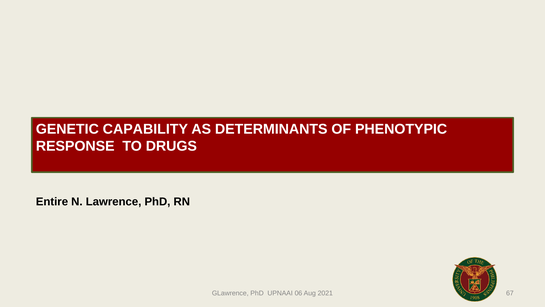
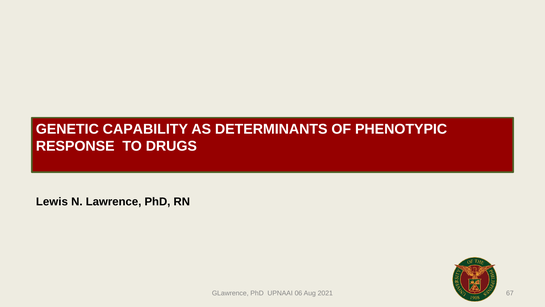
Entire: Entire -> Lewis (52, 201)
